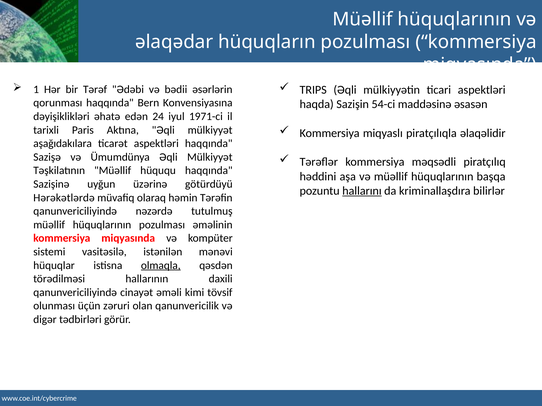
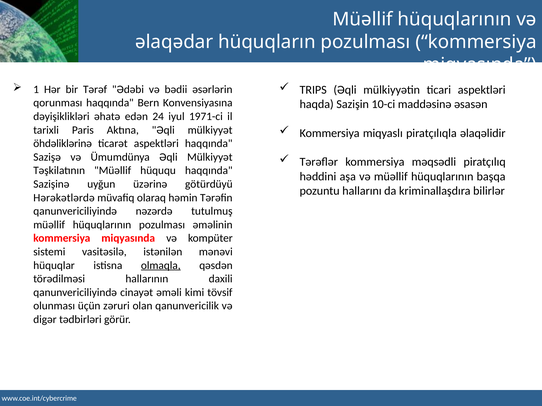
54-ci: 54-ci -> 10-ci (383, 104)
aşağıdakılara: aşağıdakılara -> öhdəliklərinə (63, 144)
hallarını underline: present -> none (362, 191)
